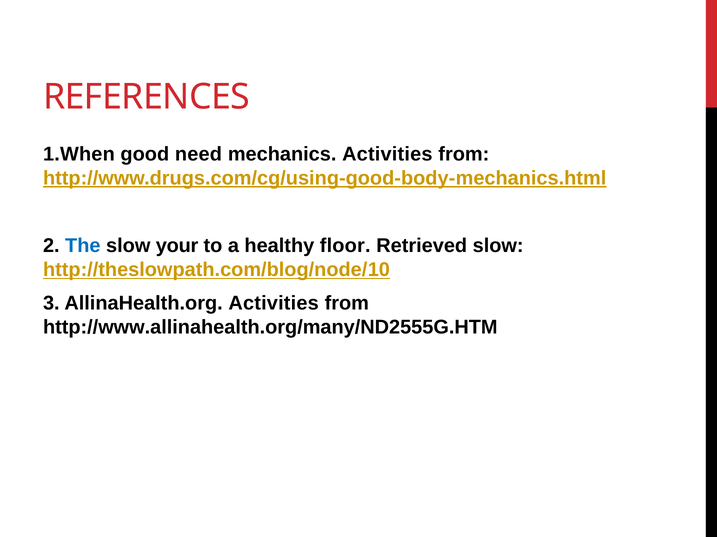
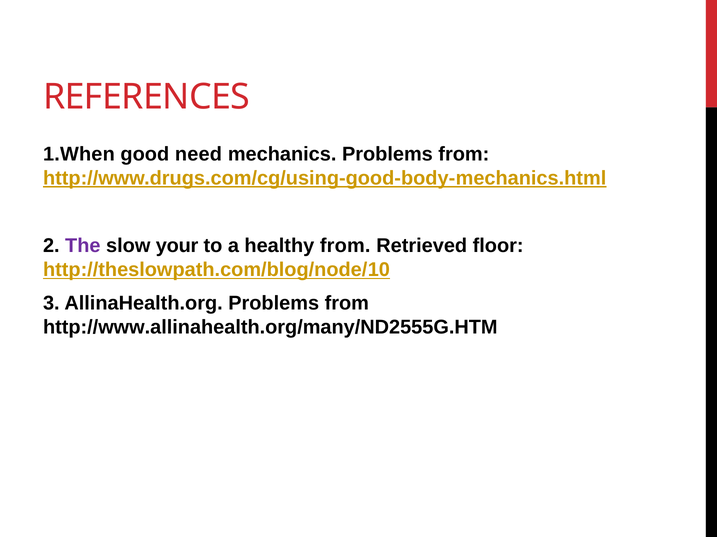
mechanics Activities: Activities -> Problems (387, 154)
The colour: blue -> purple (83, 246)
healthy floor: floor -> from (345, 246)
Retrieved slow: slow -> floor (498, 246)
AllinaHealth.org Activities: Activities -> Problems (274, 304)
